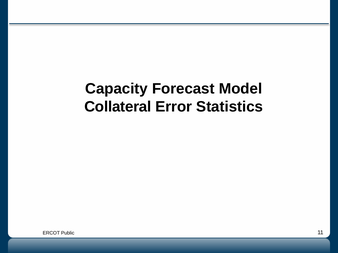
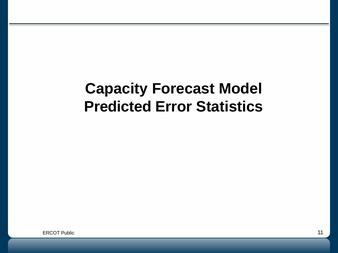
Collateral: Collateral -> Predicted (118, 107)
